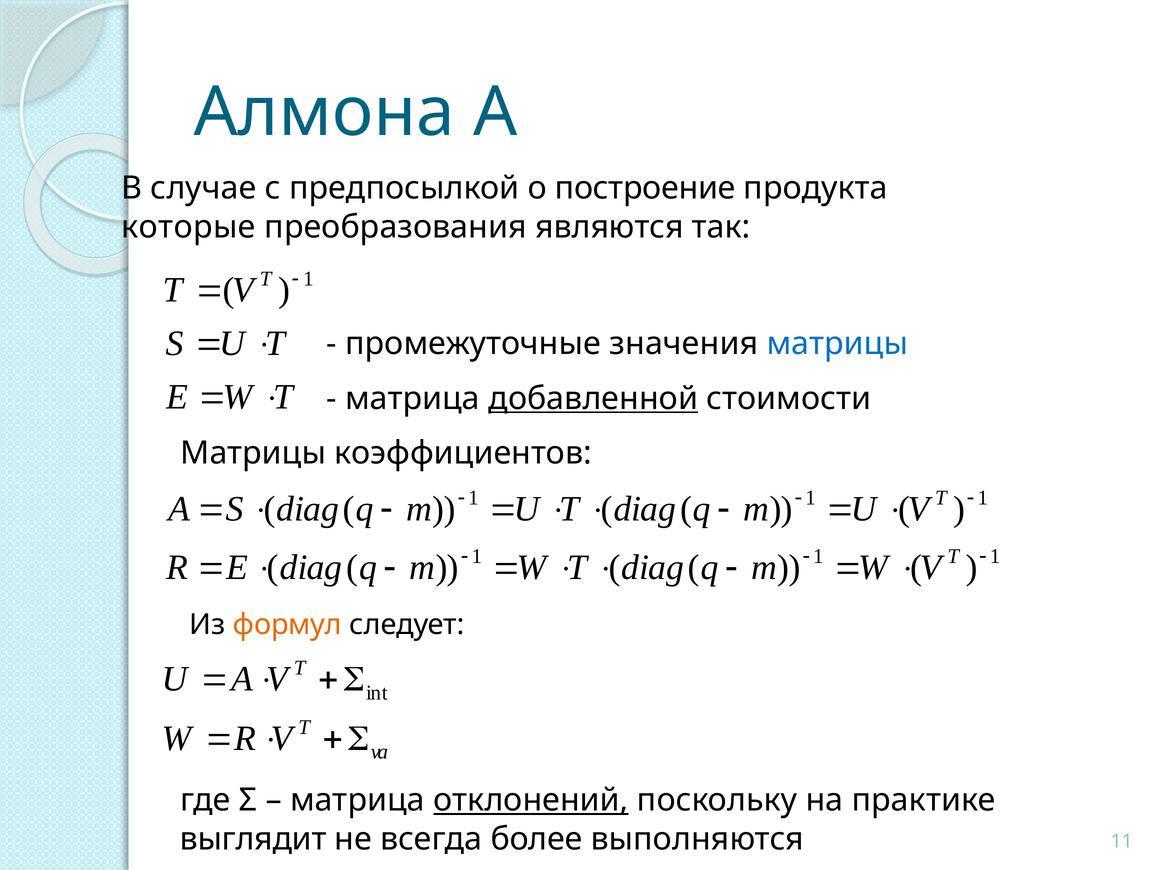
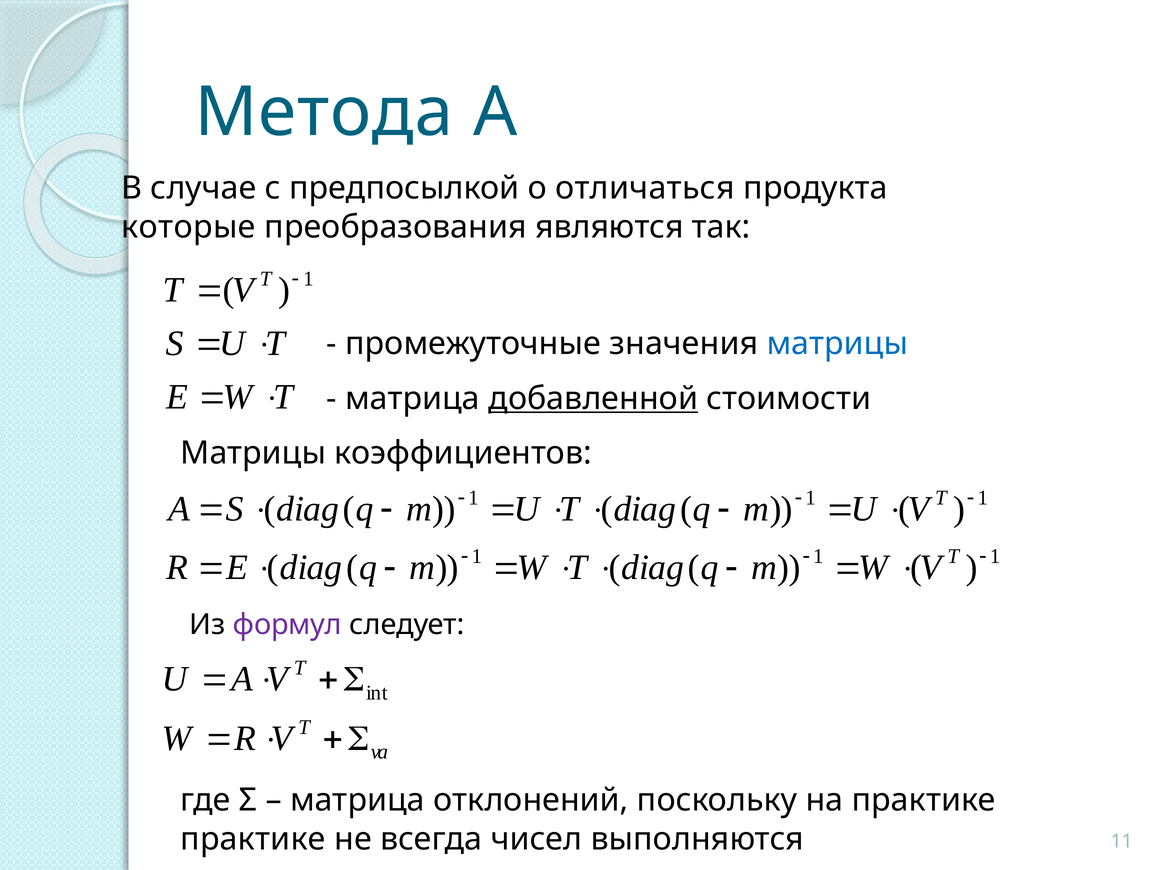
Алмона: Алмона -> Метода (324, 112)
построение: построение -> отличаться (645, 188)
формул colour: orange -> purple (287, 625)
отклонений underline: present -> none (531, 800)
выглядит: выглядит -> практике (253, 839)
более: более -> чисел (536, 839)
